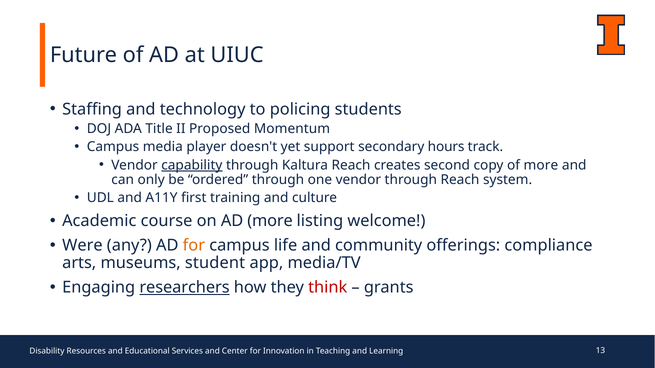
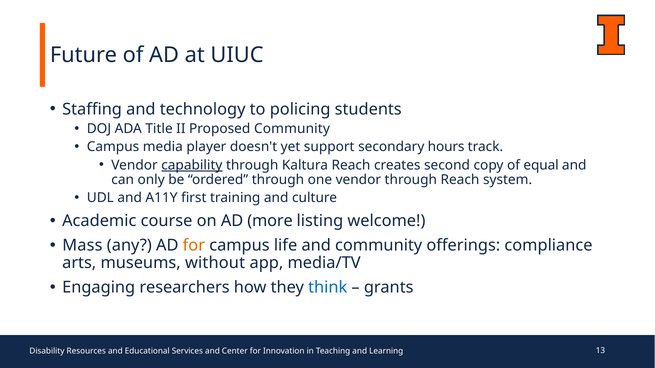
Proposed Momentum: Momentum -> Community (292, 129)
of more: more -> equal (541, 165)
Were: Were -> Mass (82, 246)
student: student -> without (215, 263)
researchers underline: present -> none (185, 288)
think colour: red -> blue (328, 288)
